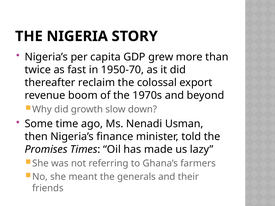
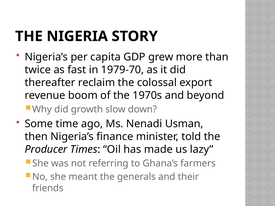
1950-70: 1950-70 -> 1979-70 (122, 70)
Promises: Promises -> Producer (46, 150)
